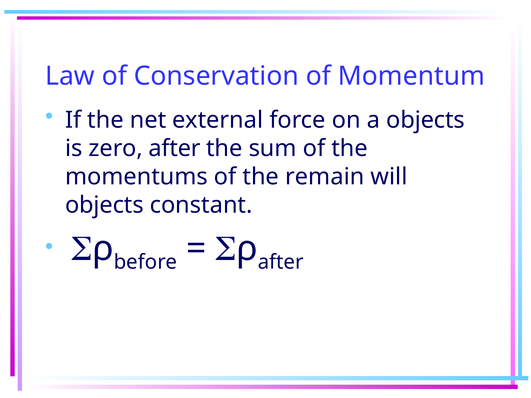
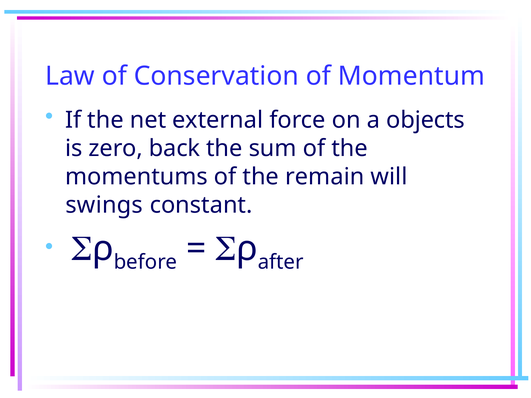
zero after: after -> back (175, 149)
objects: objects -> swings (104, 205)
